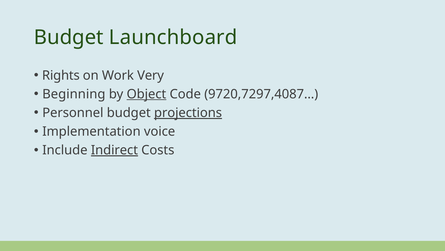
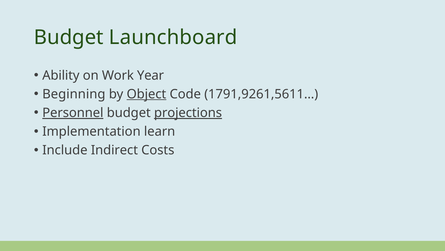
Rights: Rights -> Ability (61, 75)
Very: Very -> Year (151, 75)
9720,7297,4087…: 9720,7297,4087… -> 1791,9261,5611… (261, 94)
Personnel underline: none -> present (73, 113)
voice: voice -> learn (160, 131)
Indirect underline: present -> none (114, 150)
